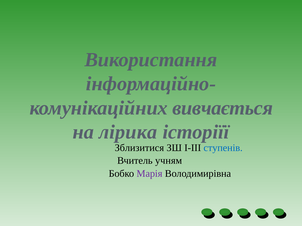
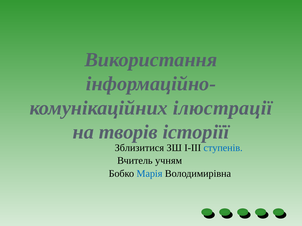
вивчається: вивчається -> ілюстрації (222, 108)
лірика: лірика -> творів (128, 132)
Марія colour: purple -> blue (149, 174)
